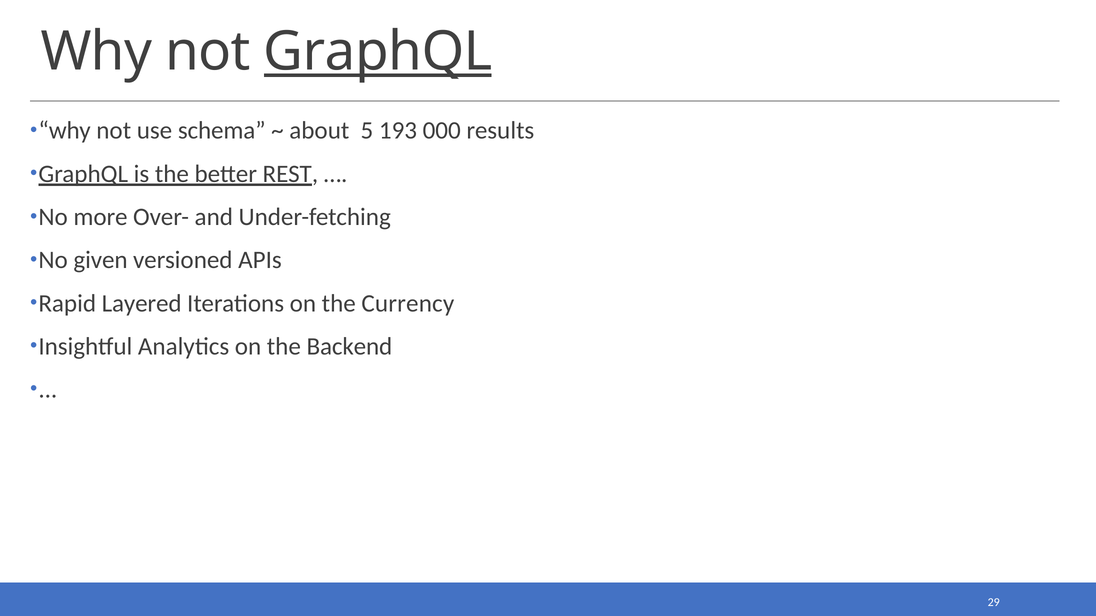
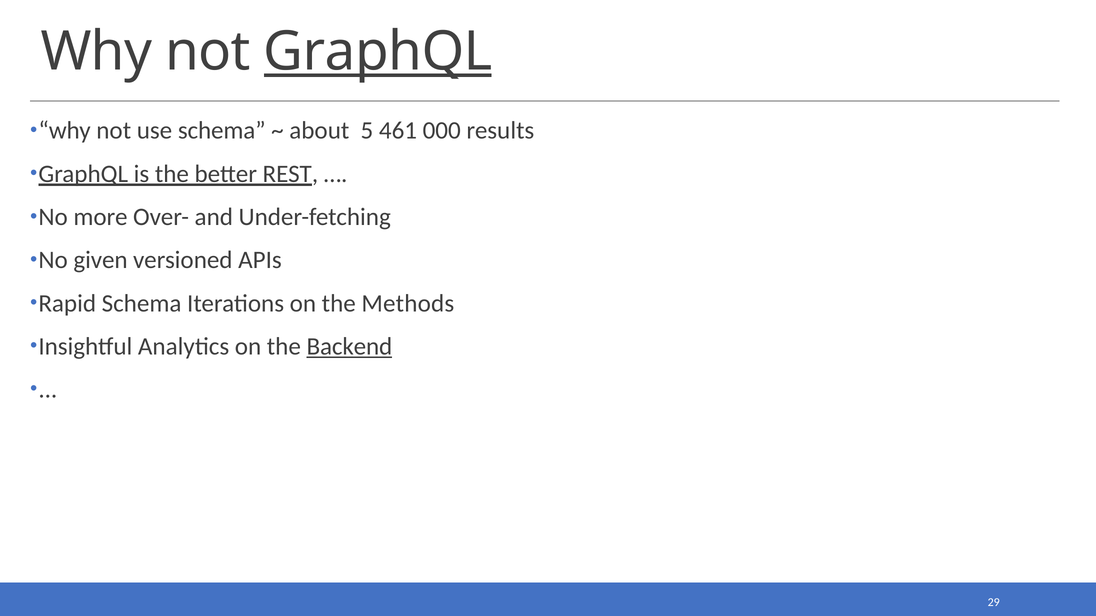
193: 193 -> 461 (398, 131)
Rapid Layered: Layered -> Schema (142, 303)
Currency: Currency -> Methods (408, 303)
Backend underline: none -> present (349, 347)
